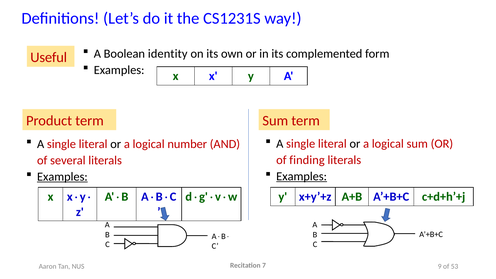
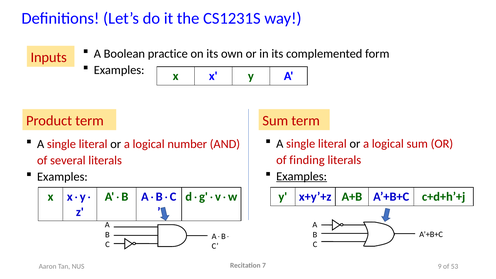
identity: identity -> practice (168, 54)
Useful: Useful -> Inputs (49, 57)
Examples underline: present -> none (62, 177)
